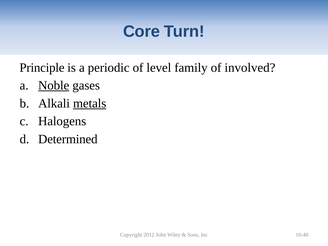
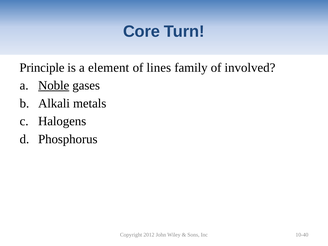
periodic: periodic -> element (109, 68)
level: level -> lines (159, 68)
metals underline: present -> none (90, 103)
Determined: Determined -> Phosphorus (68, 139)
